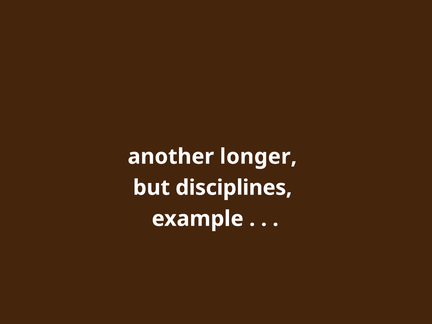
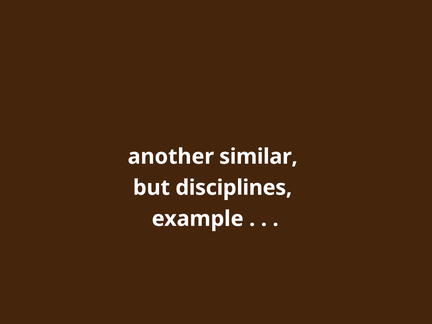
longer: longer -> similar (258, 157)
